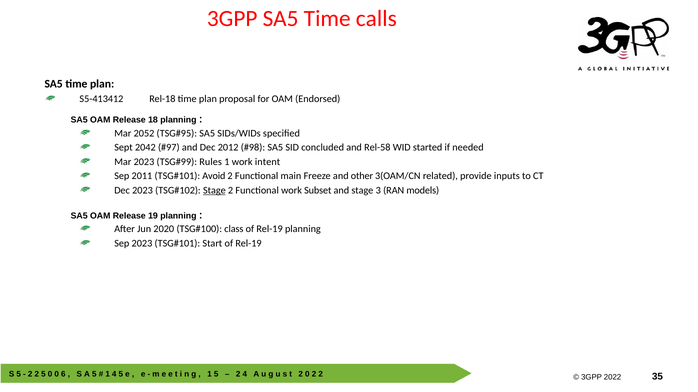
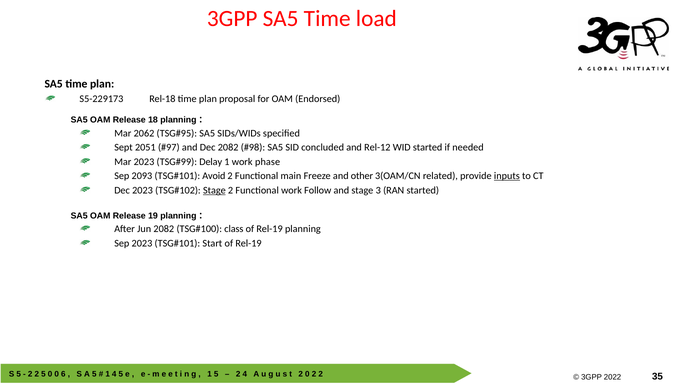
calls: calls -> load (376, 18)
S5-413412: S5-413412 -> S5-229173 (101, 99)
2052: 2052 -> 2062 (144, 133)
2042: 2042 -> 2051 (145, 148)
Dec 2012: 2012 -> 2082 (228, 148)
Rel-58: Rel-58 -> Rel-12 (377, 148)
Rules: Rules -> Delay (211, 162)
intent: intent -> phase (268, 162)
2011: 2011 -> 2093 (142, 176)
inputs underline: none -> present (507, 176)
Subset: Subset -> Follow (318, 190)
RAN models: models -> started (423, 190)
Jun 2020: 2020 -> 2082 (164, 229)
